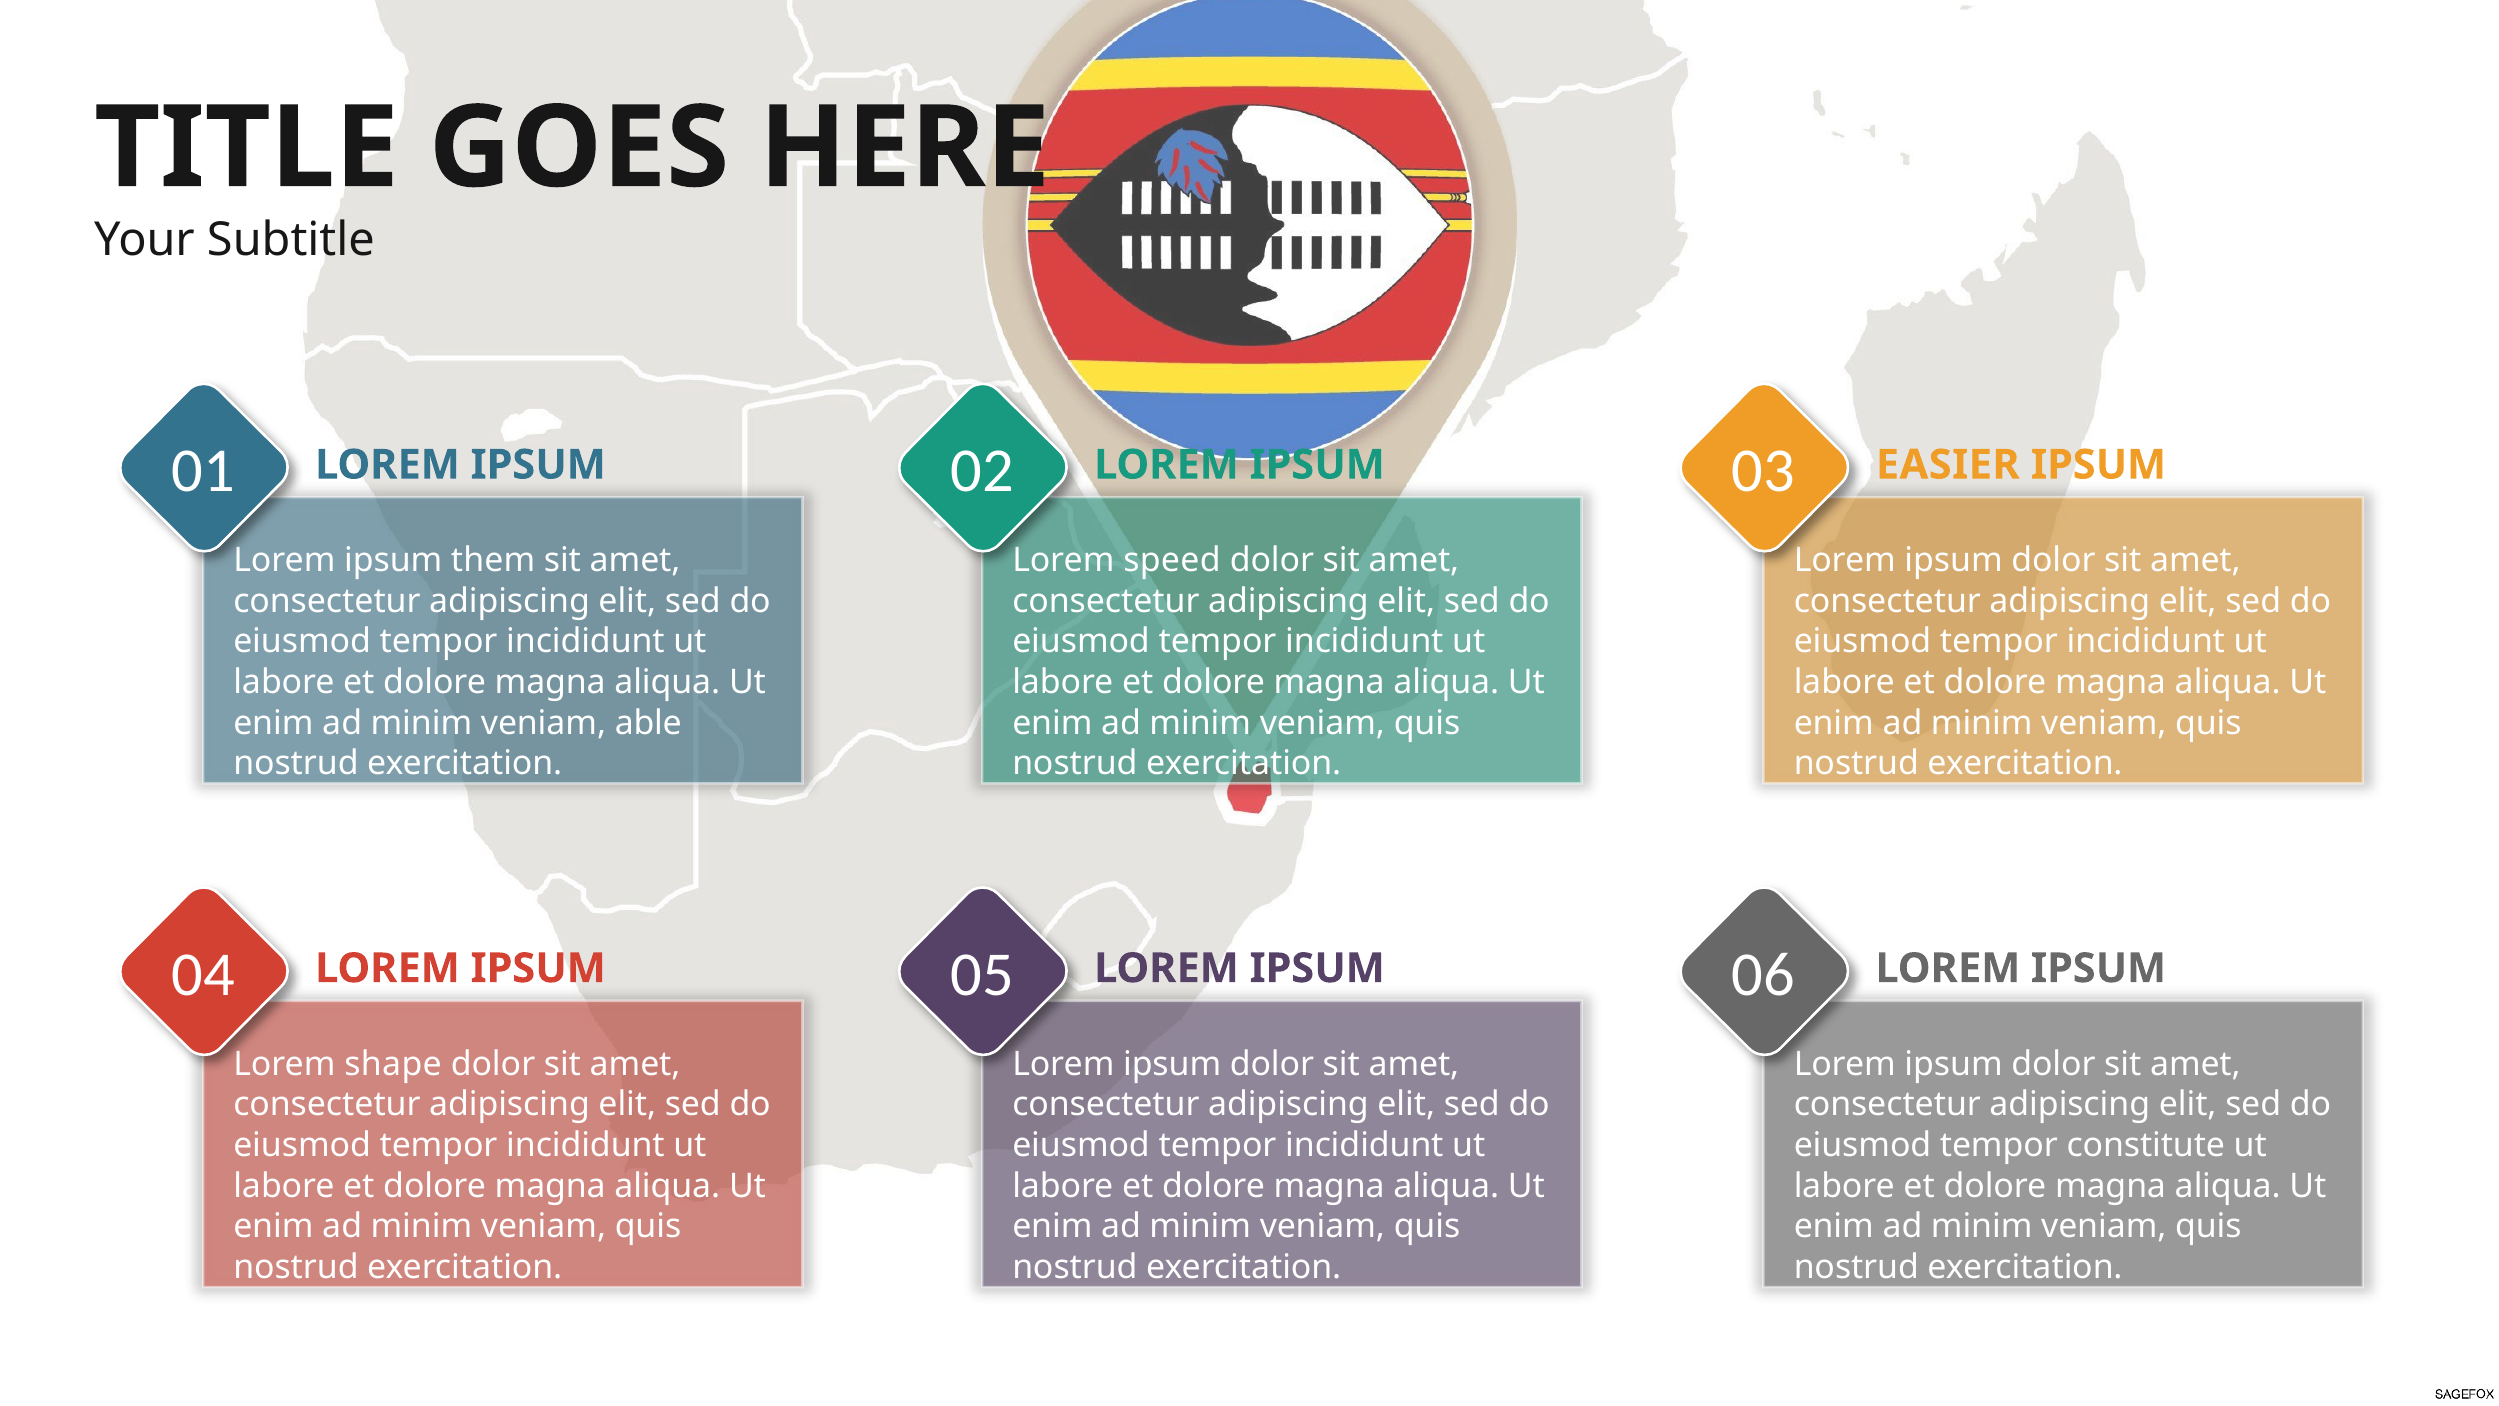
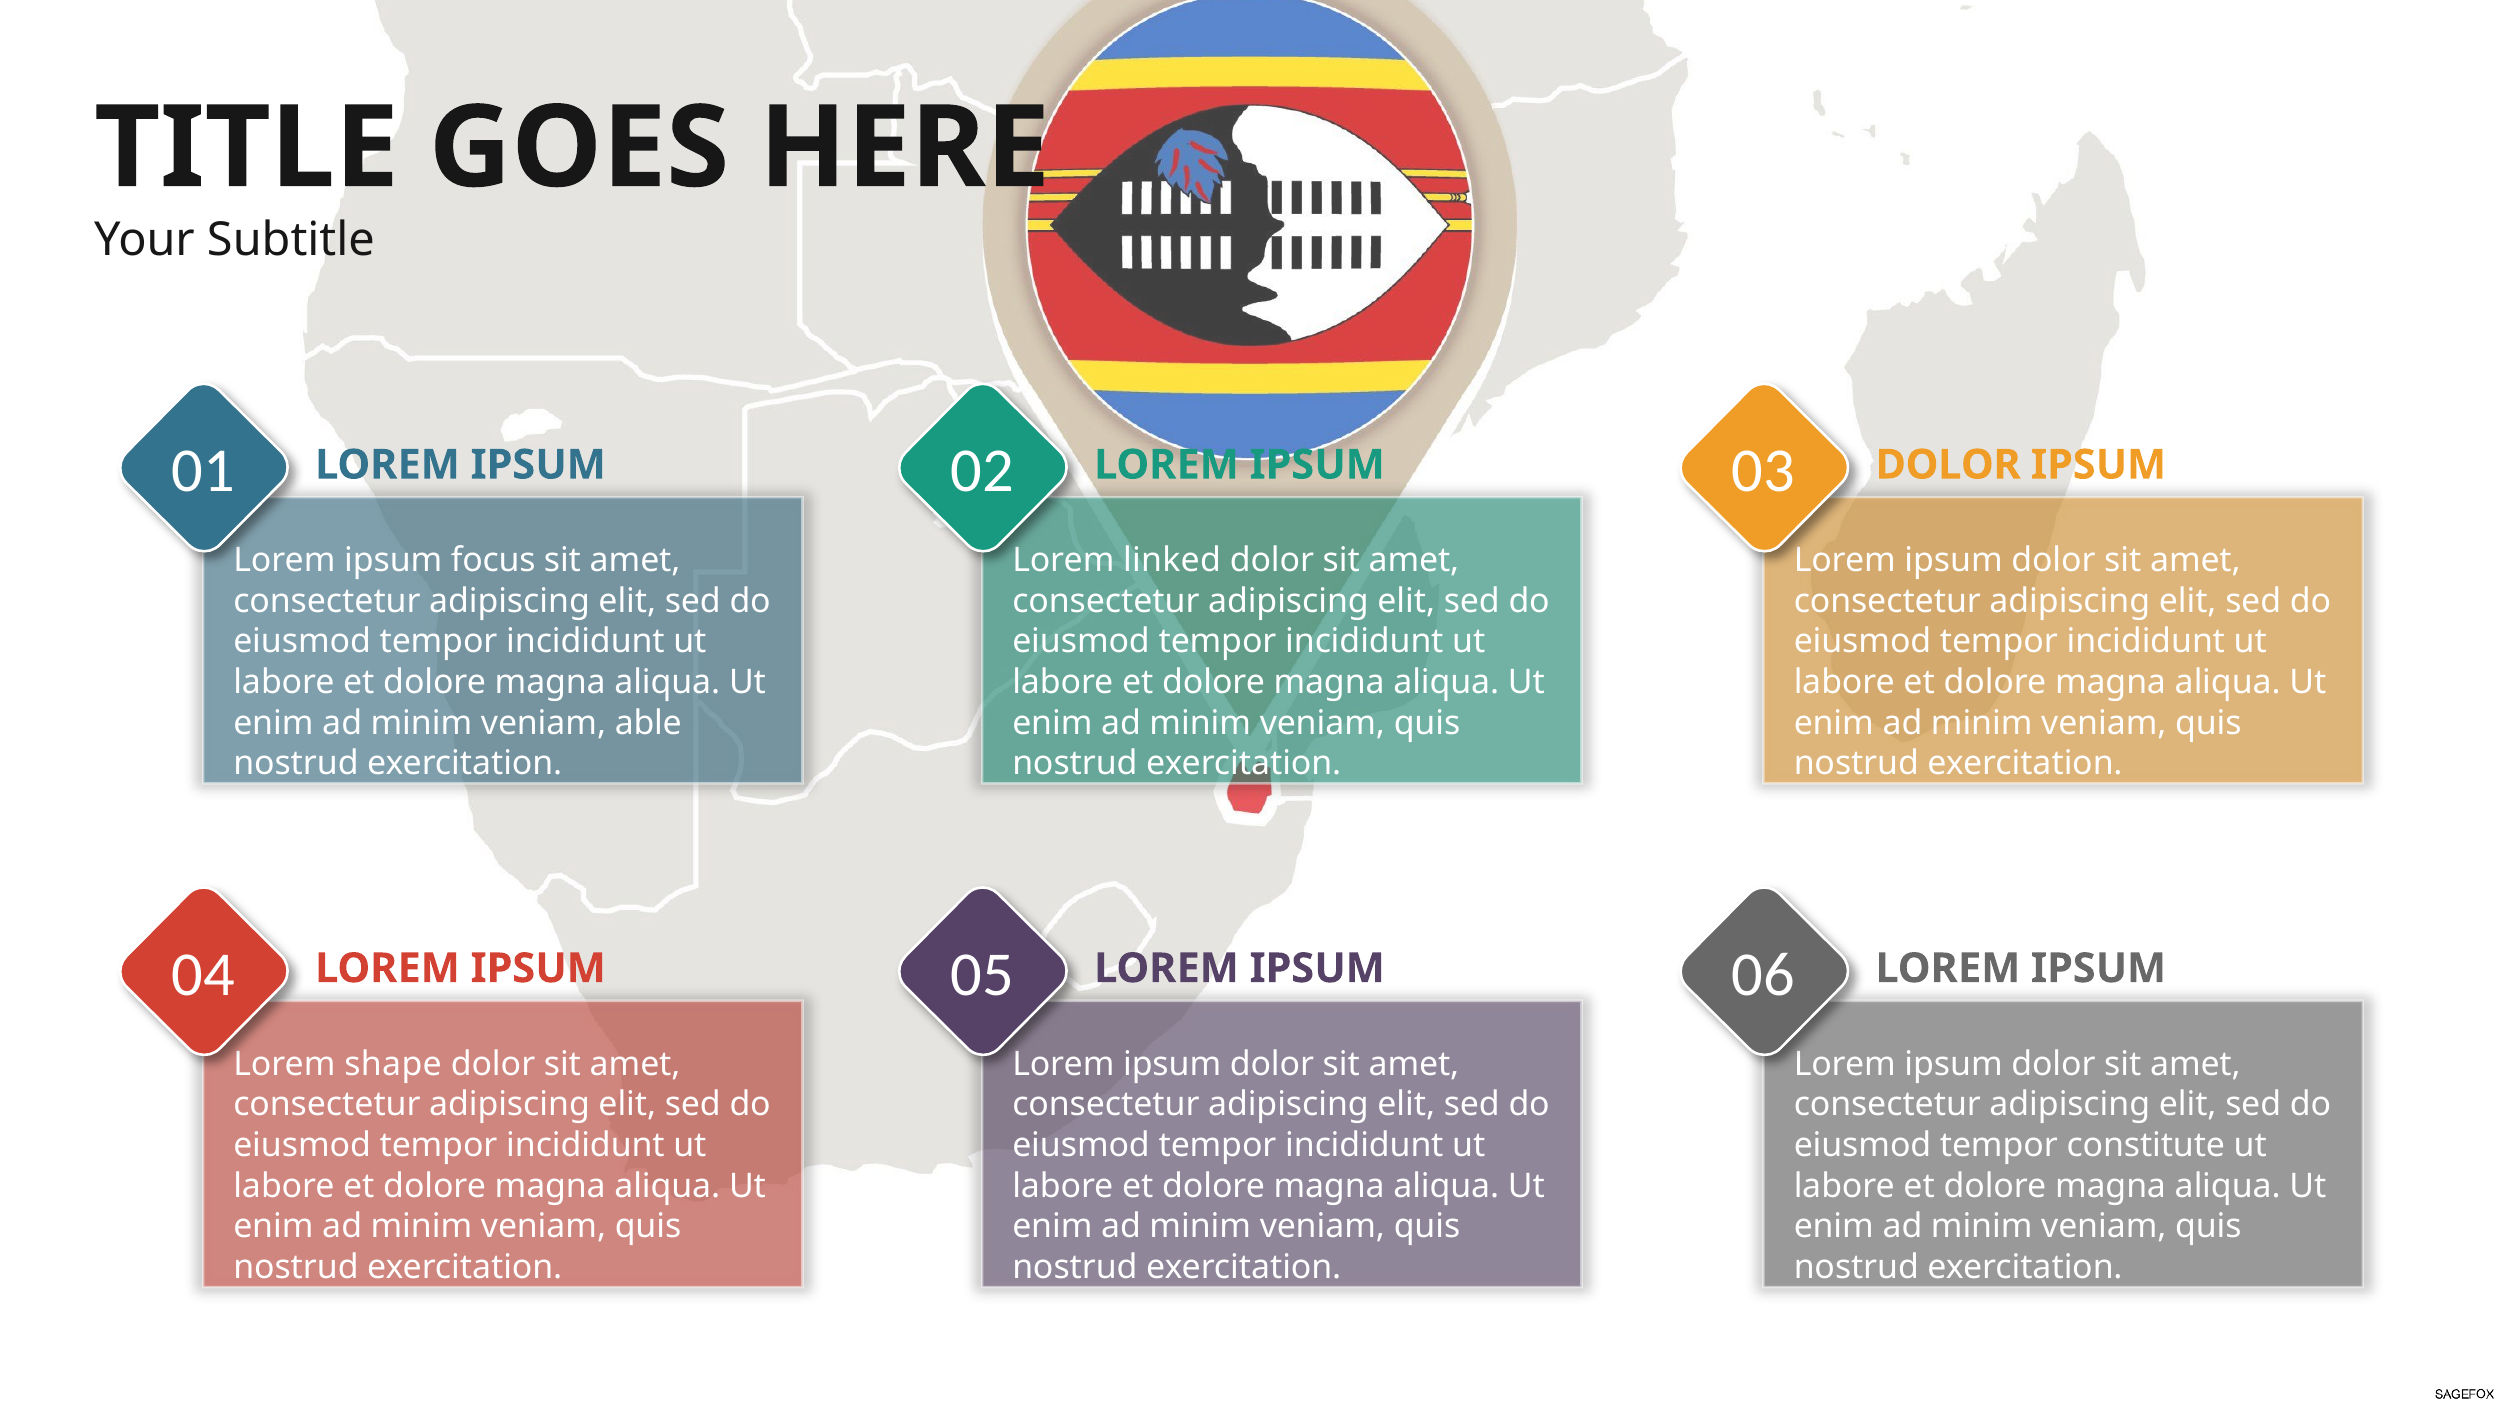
02 EASIER: EASIER -> DOLOR (1948, 465)
them: them -> focus (493, 560)
speed: speed -> linked (1172, 560)
